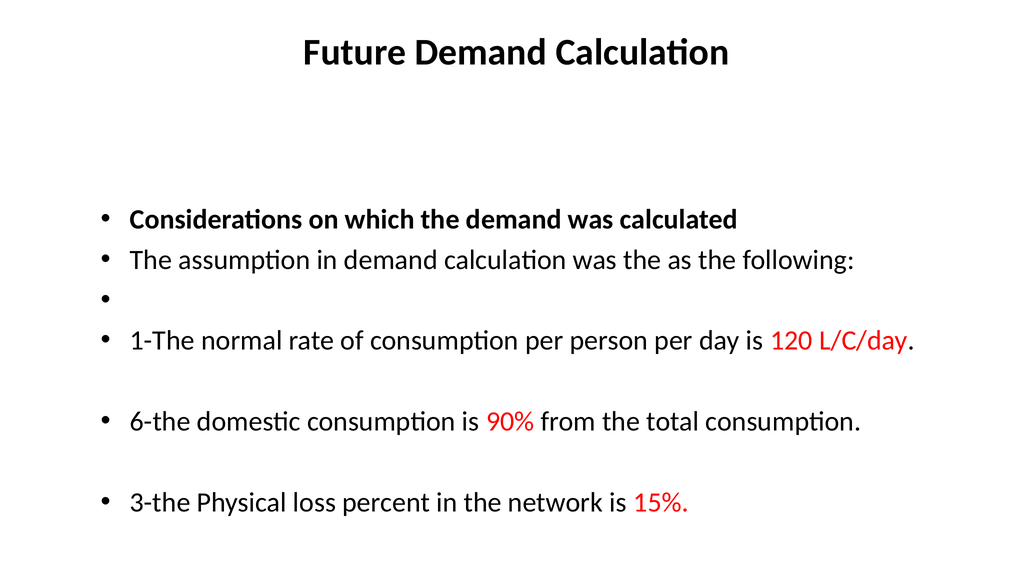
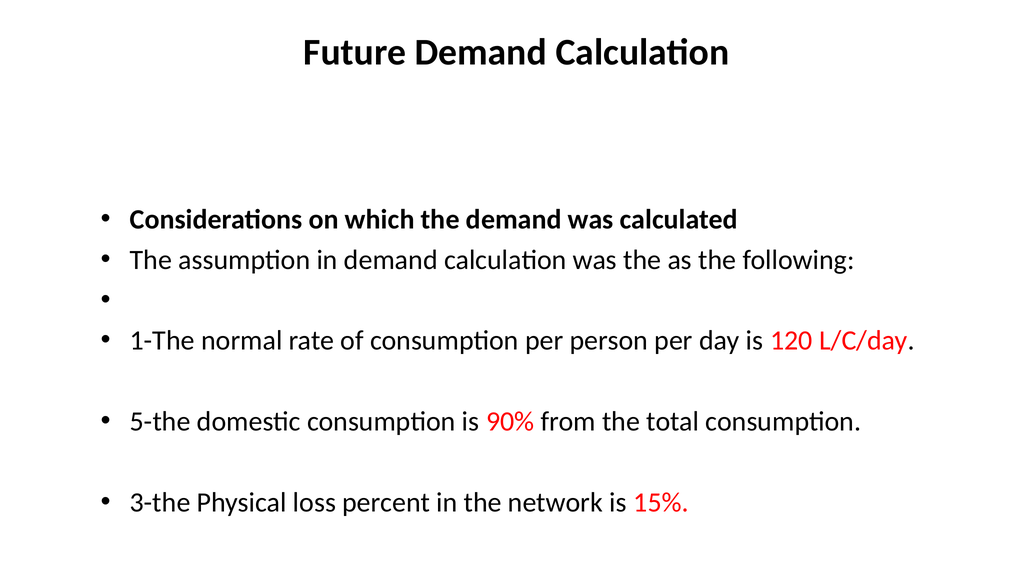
6-the: 6-the -> 5-the (160, 422)
